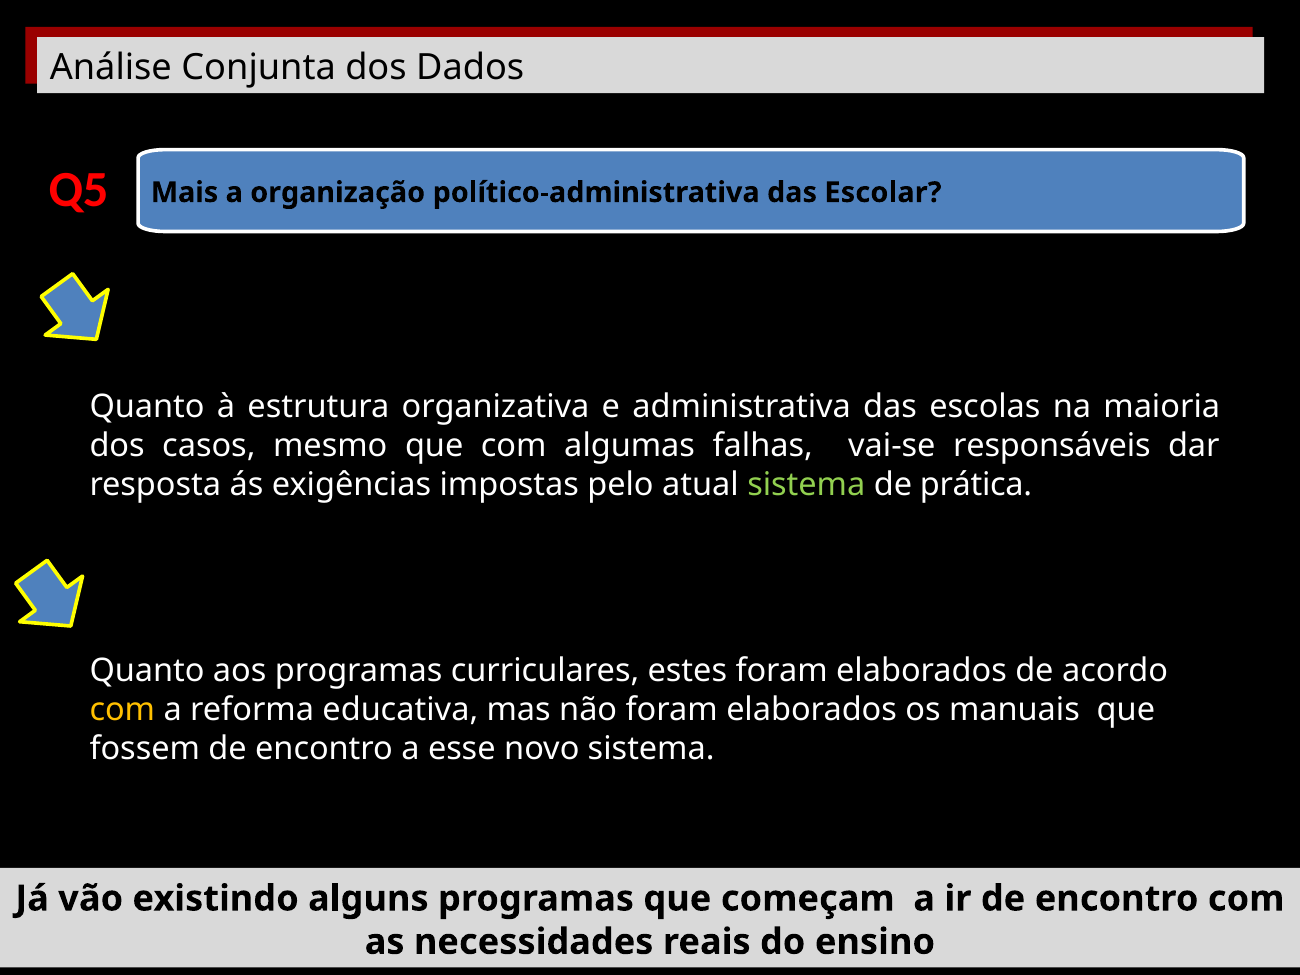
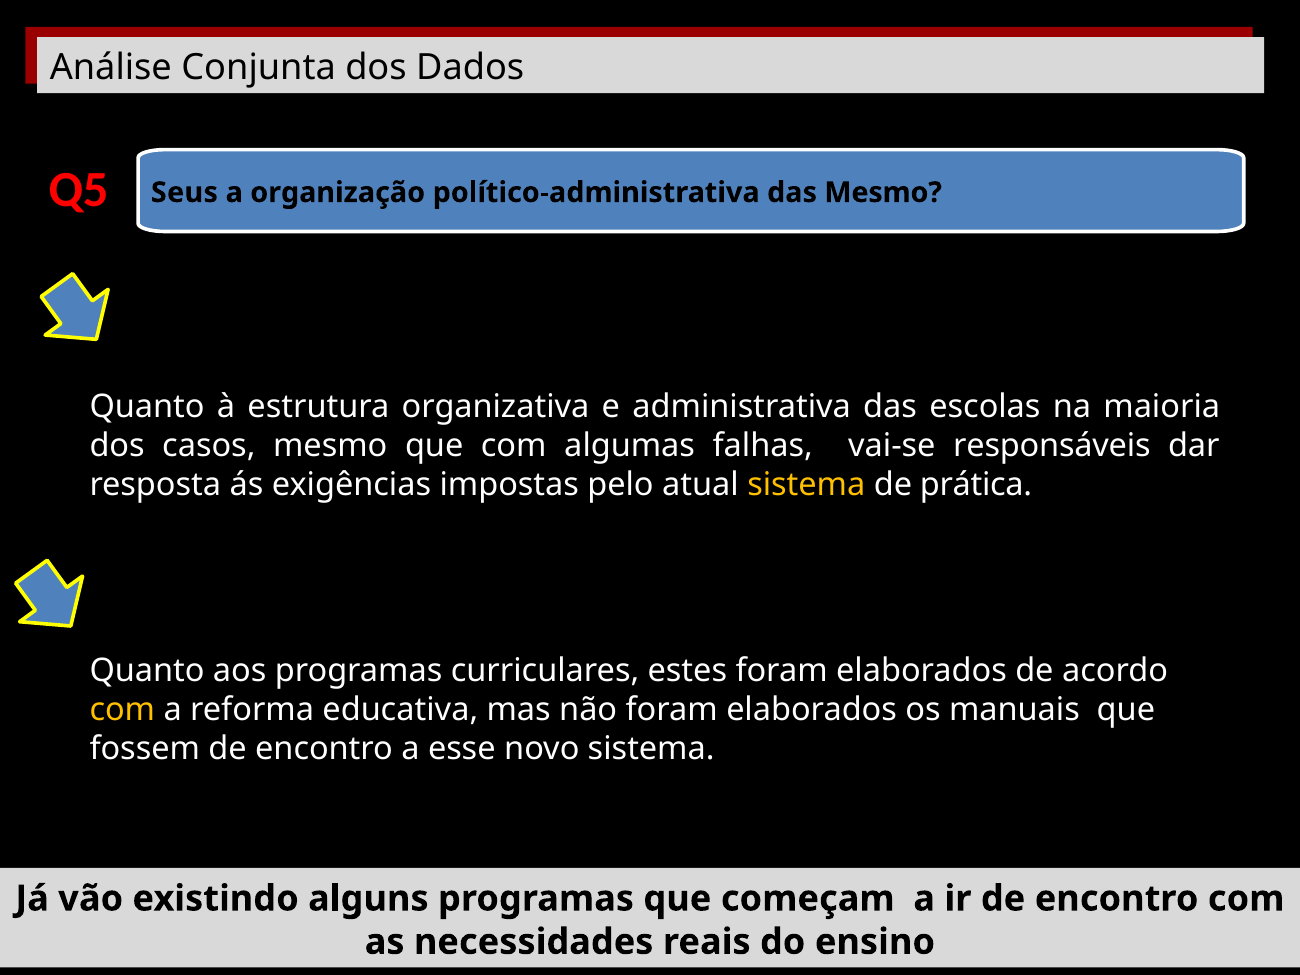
Mais: Mais -> Seus (184, 193)
das Escolar: Escolar -> Mesmo (883, 193)
sistema colour: light green -> yellow (806, 484)
